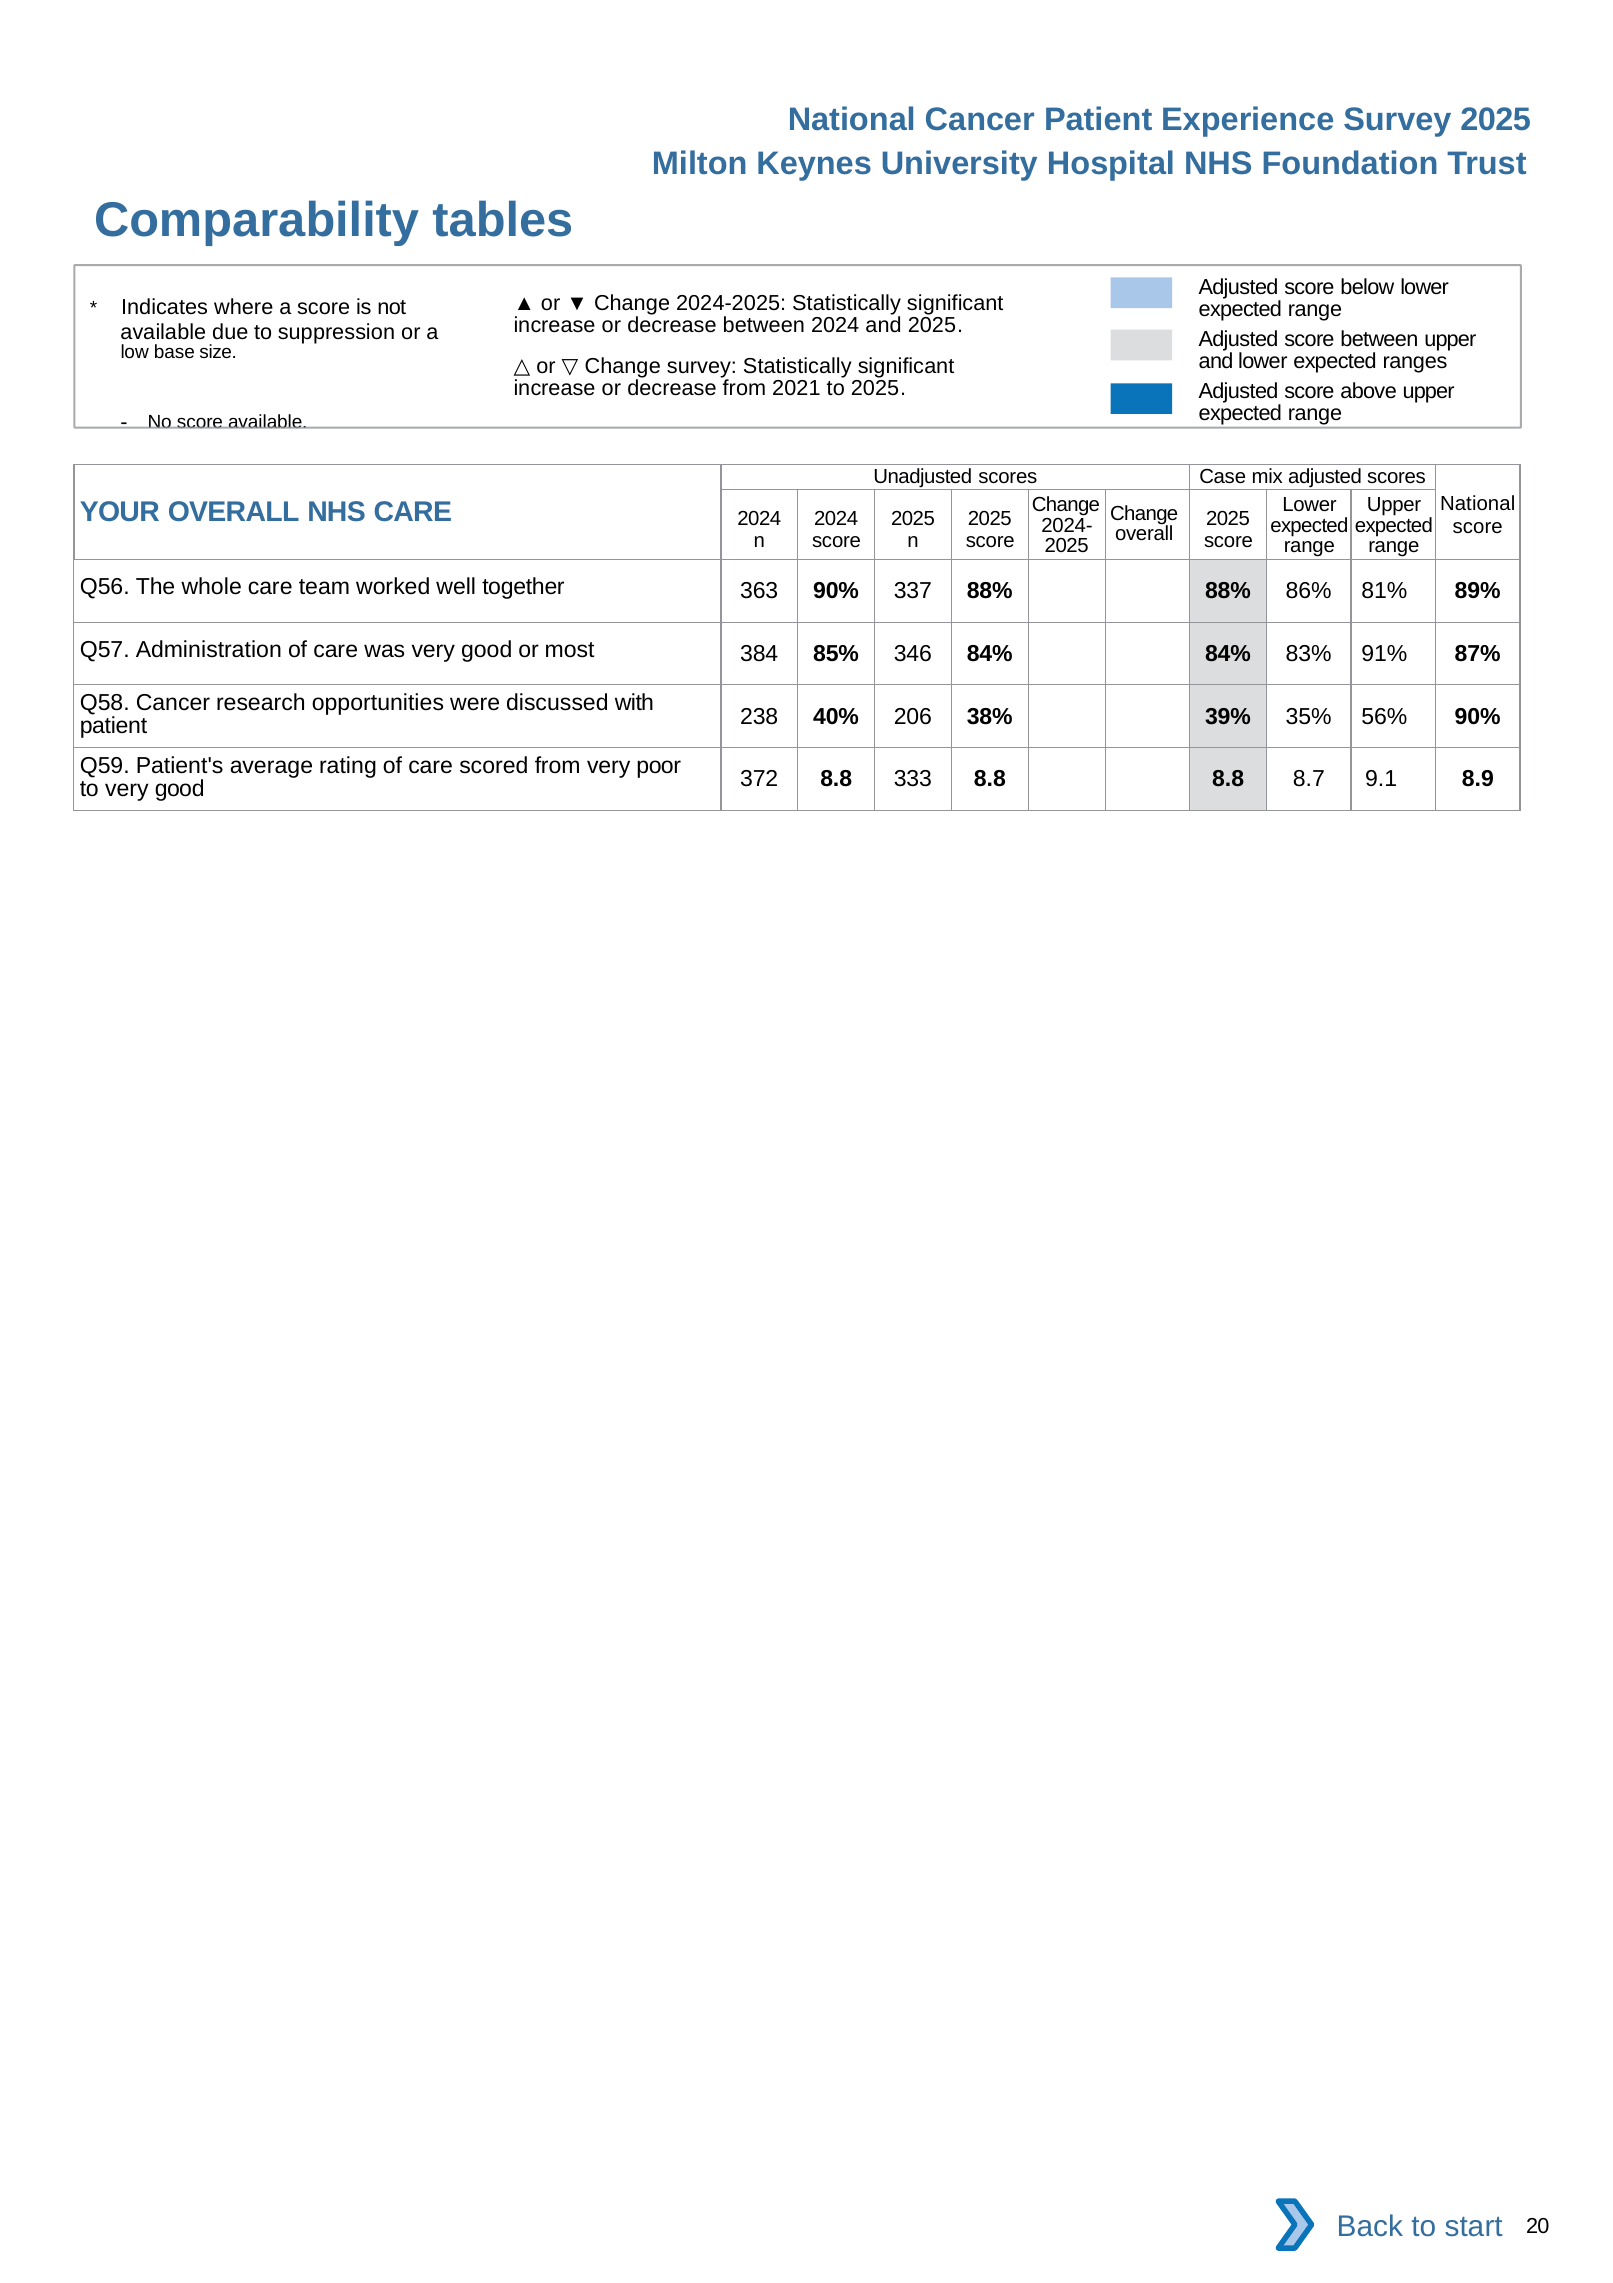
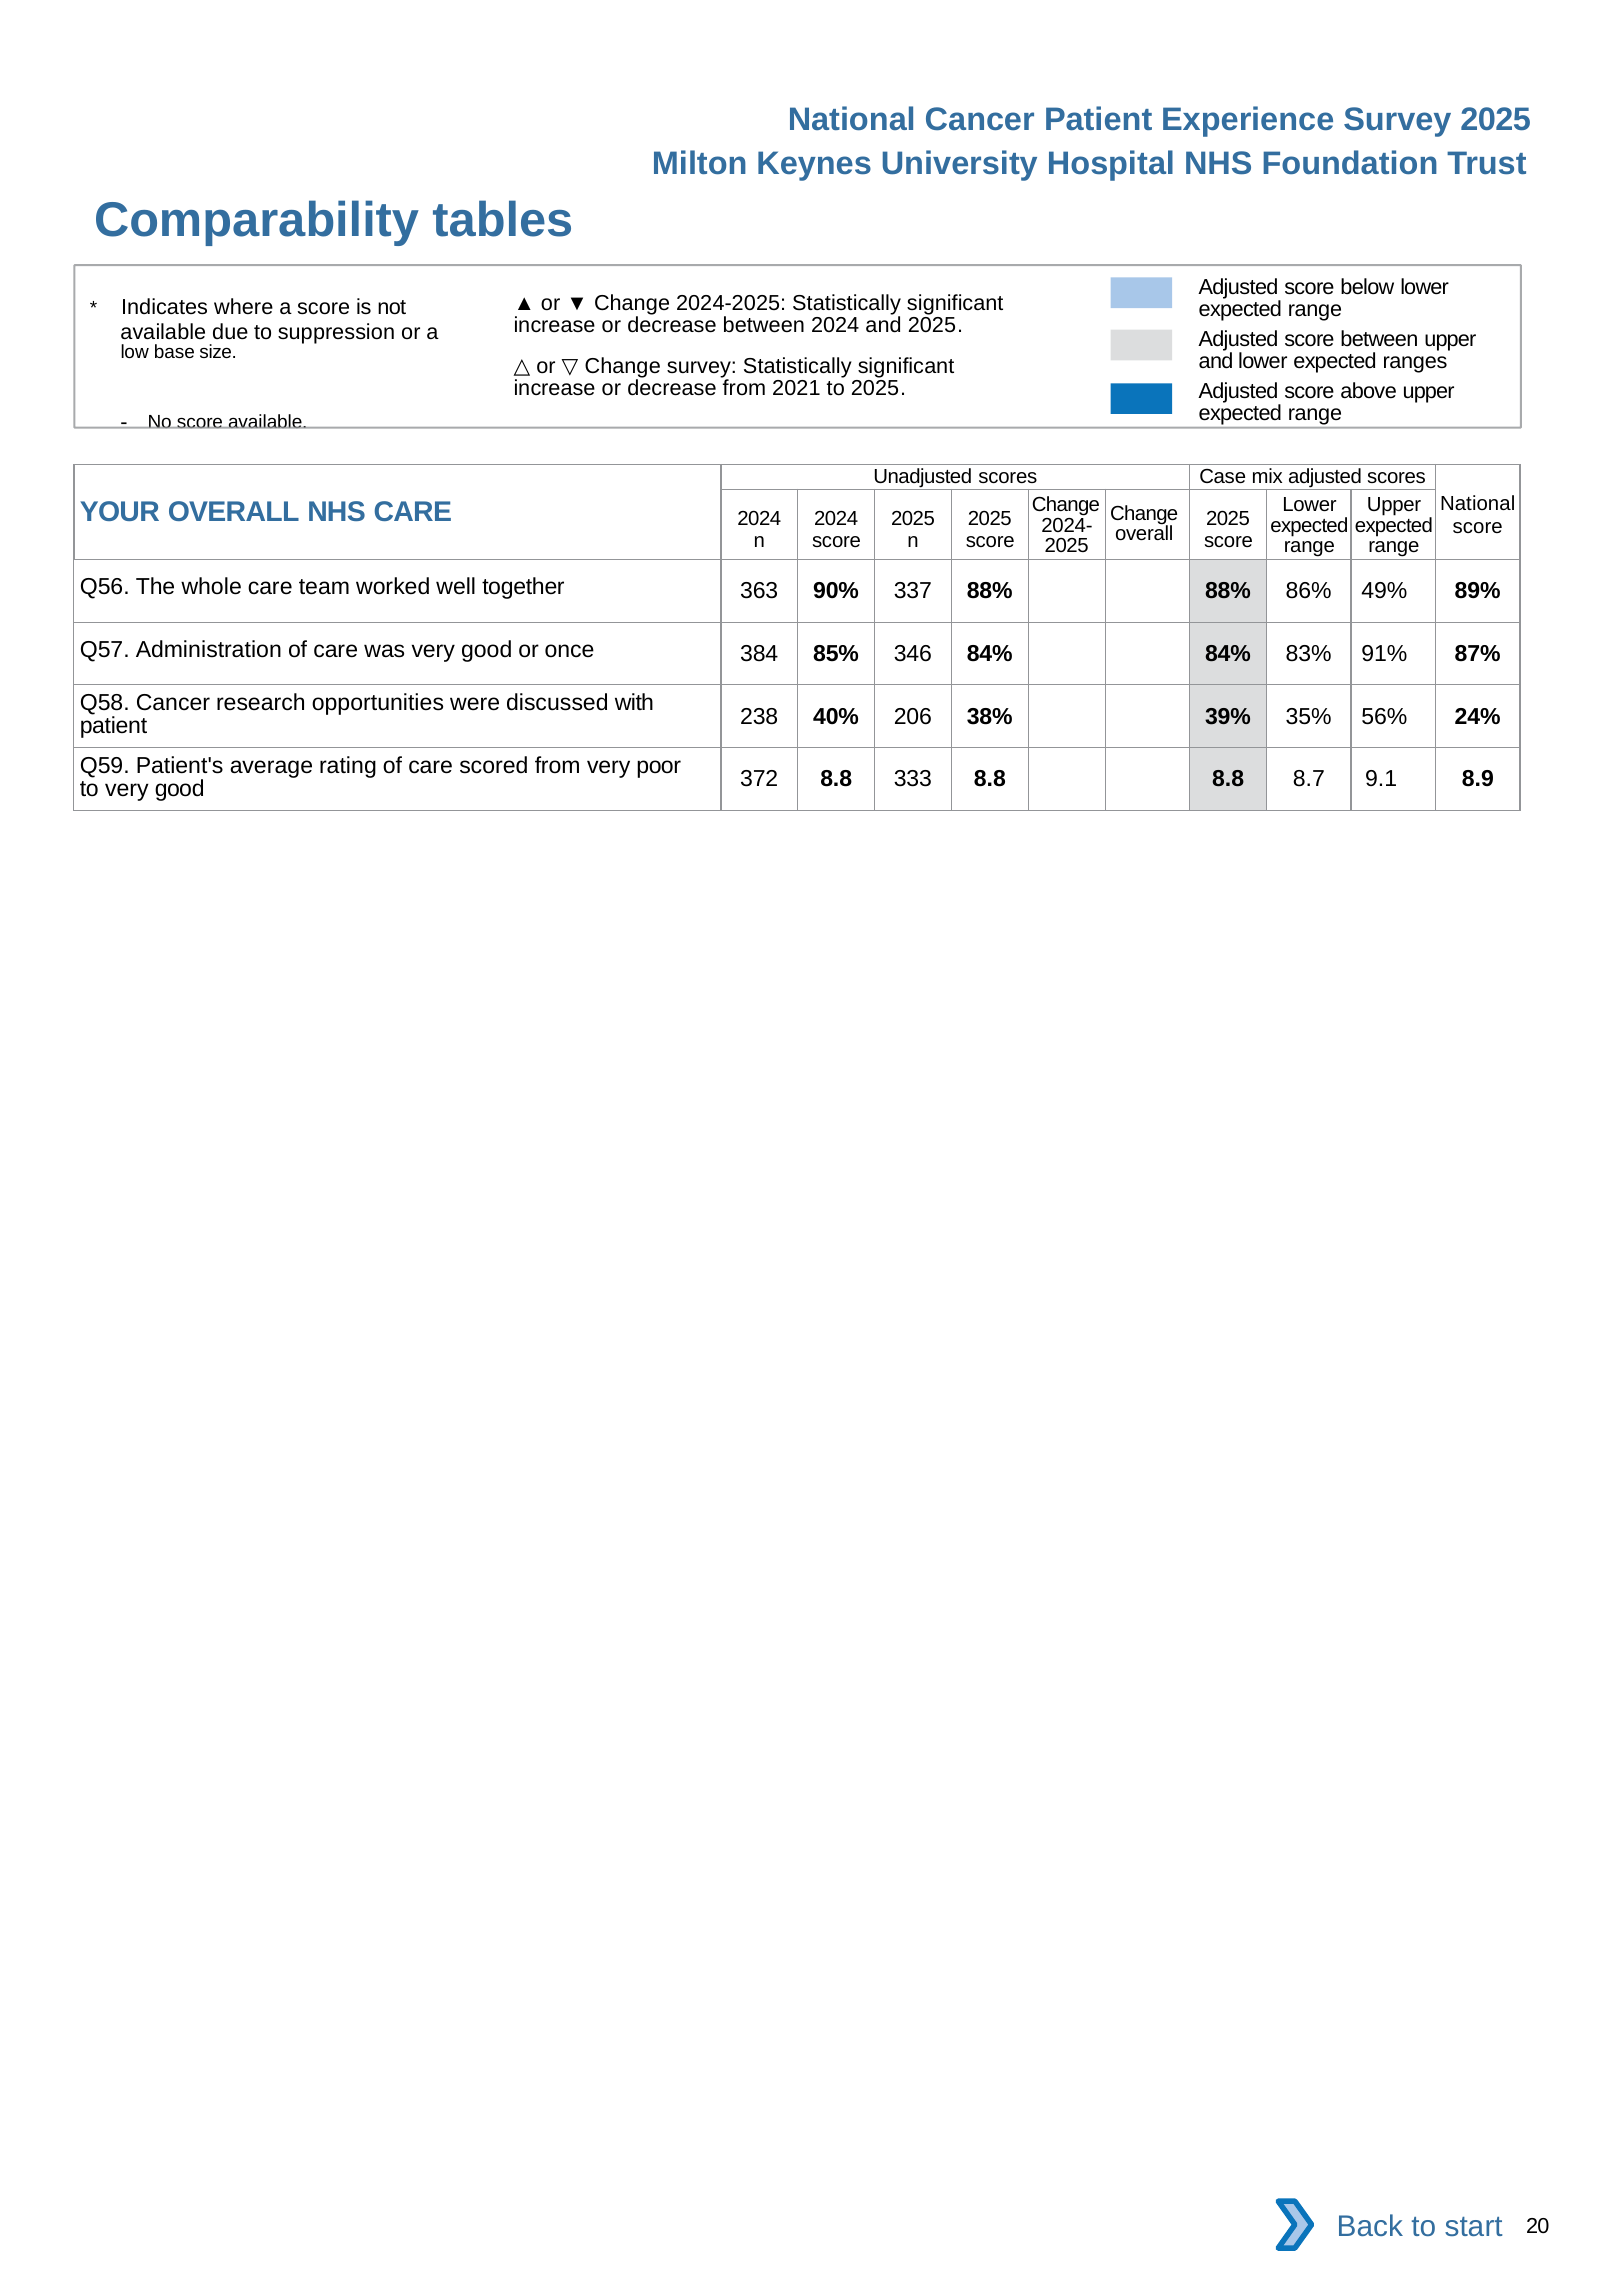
81%: 81% -> 49% (1384, 591)
most: most -> once (570, 650)
56% 90%: 90% -> 24% (1478, 716)
